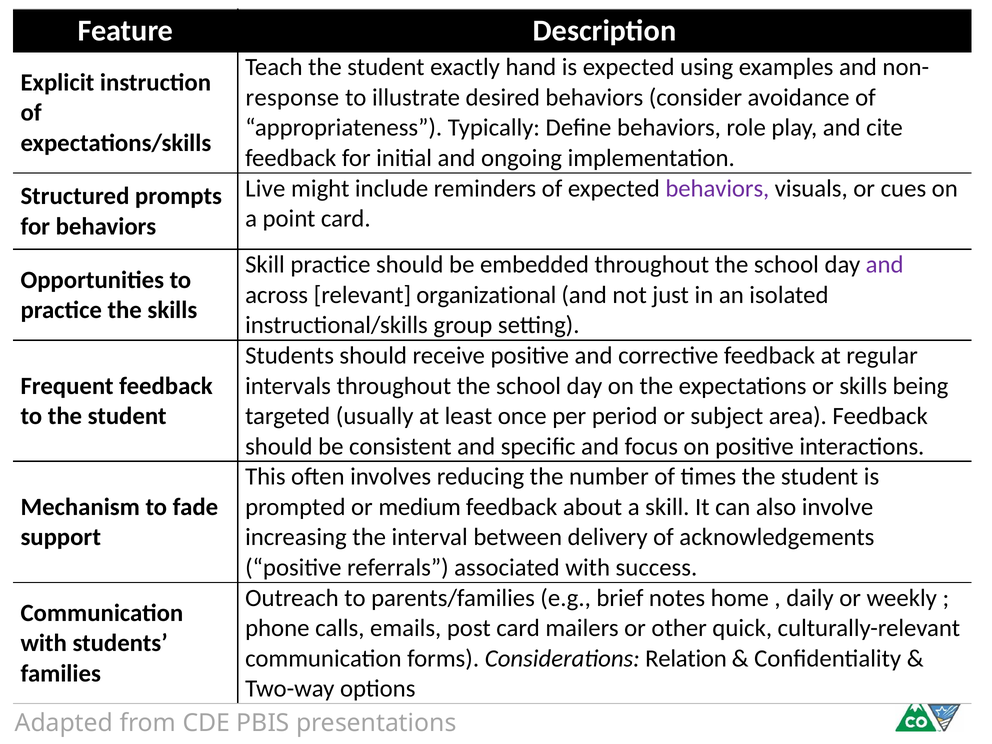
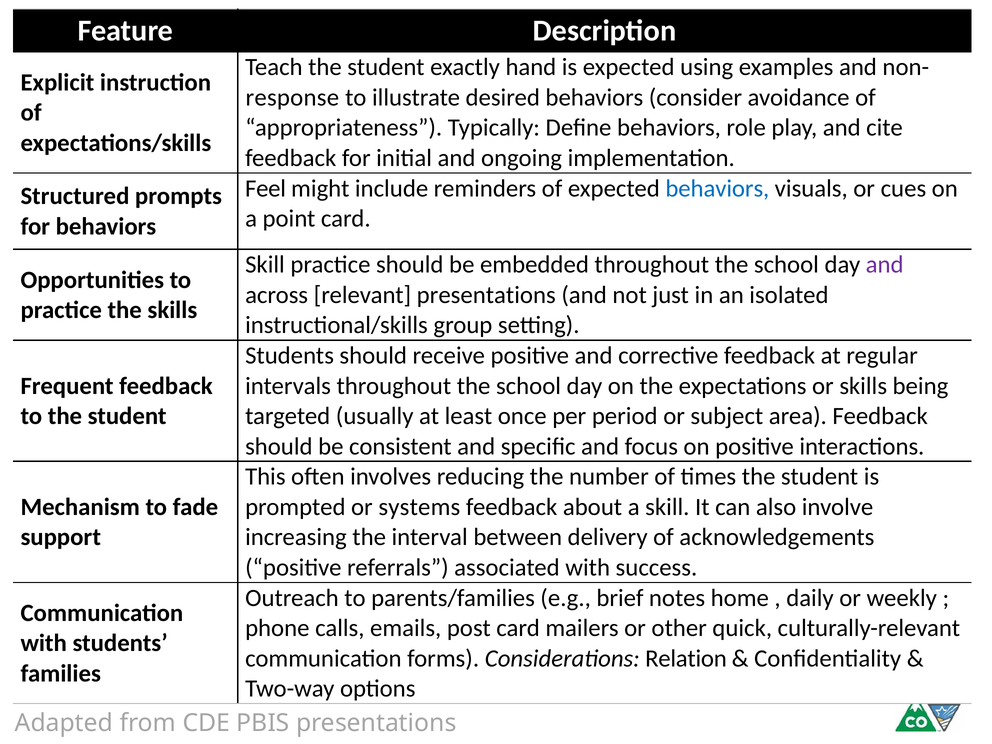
Live: Live -> Feel (265, 188)
behaviors colour: purple -> blue (717, 188)
relevant organizational: organizational -> presentations (486, 295)
medium: medium -> systems (419, 507)
